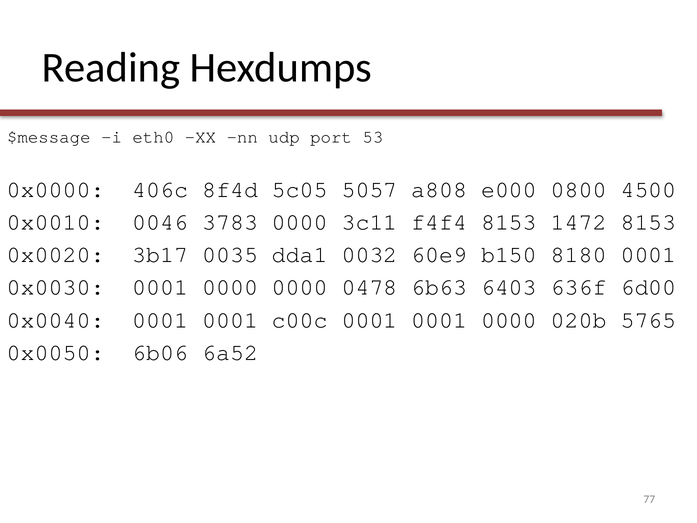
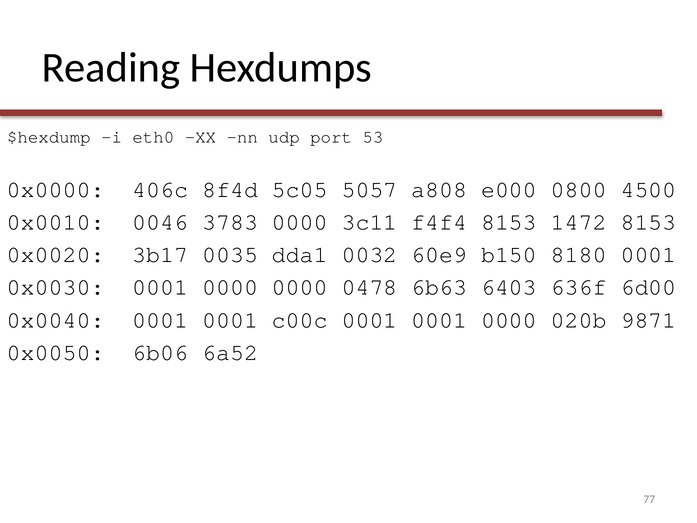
$message: $message -> $hexdump (49, 137)
5765: 5765 -> 9871 (648, 320)
